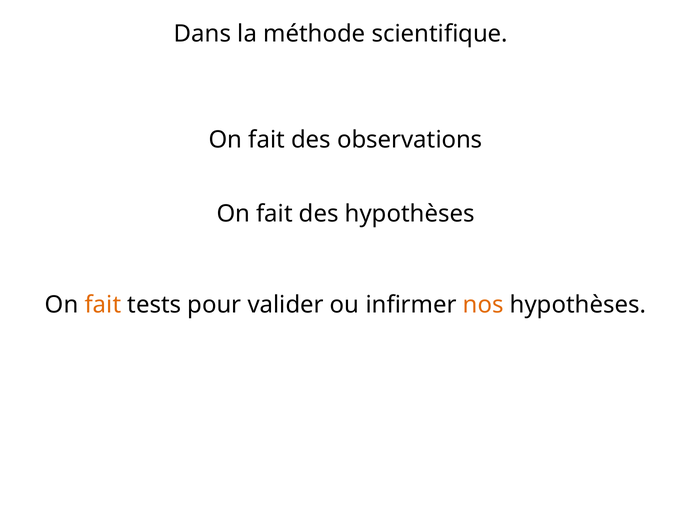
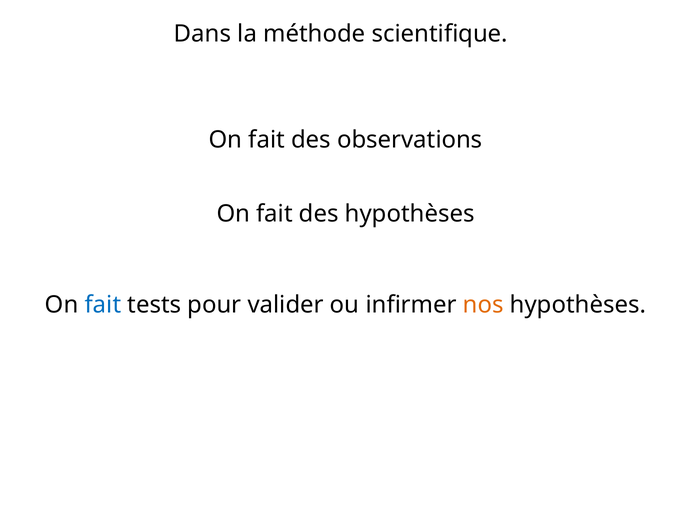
fait colour: orange -> blue (103, 305)
